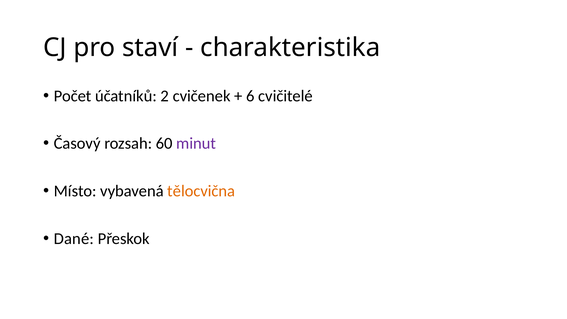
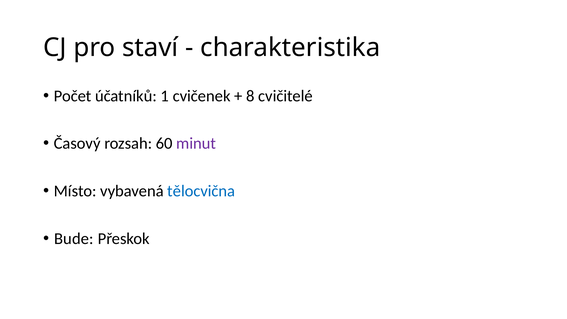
2: 2 -> 1 (165, 96)
6: 6 -> 8 (250, 96)
tělocvična colour: orange -> blue (201, 191)
Dané: Dané -> Bude (74, 239)
